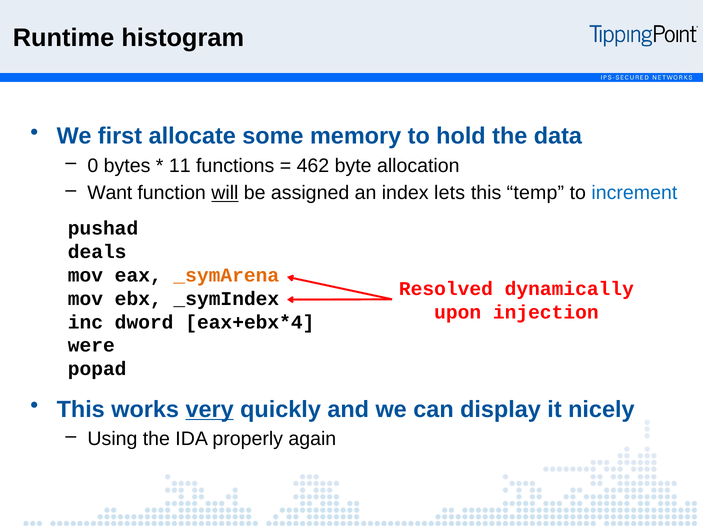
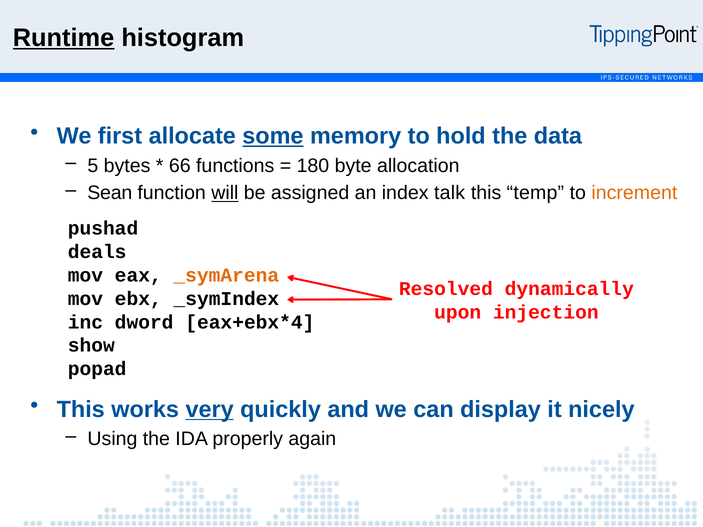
Runtime underline: none -> present (64, 38)
some underline: none -> present (273, 136)
0: 0 -> 5 (93, 166)
11: 11 -> 66 (180, 166)
462: 462 -> 180 (313, 166)
Want: Want -> Sean (110, 193)
lets: lets -> talk (450, 193)
increment colour: blue -> orange (634, 193)
were: were -> show (91, 346)
